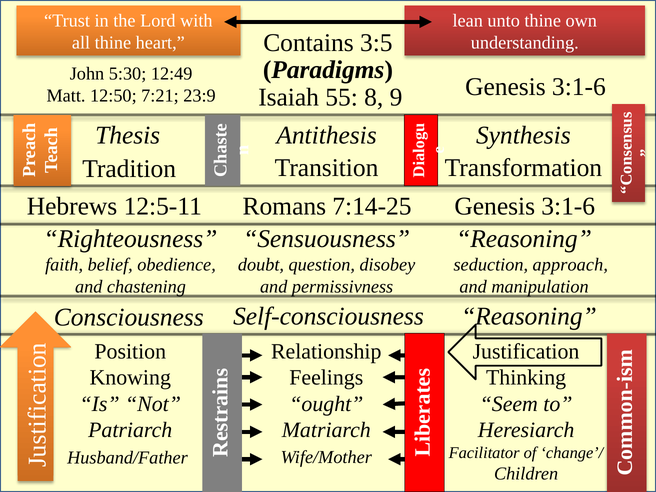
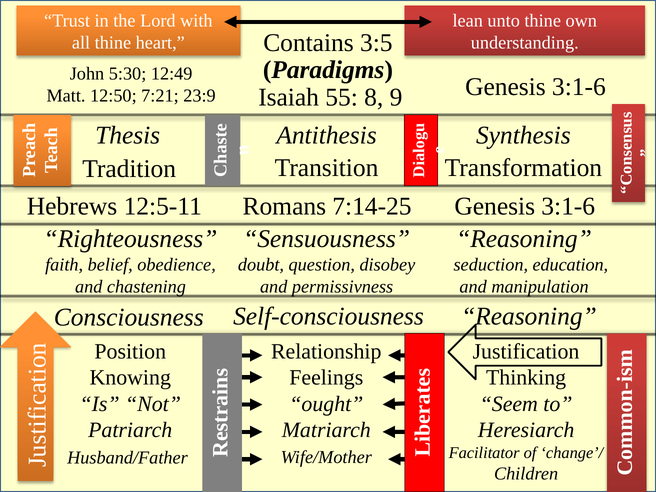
approach: approach -> education (570, 265)
